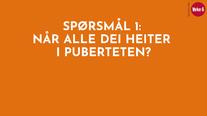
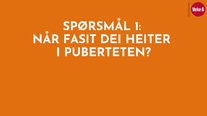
ALLE: ALLE -> FASIT (80, 39)
